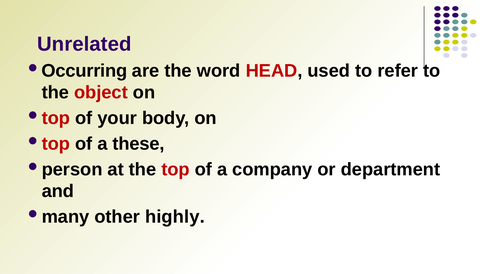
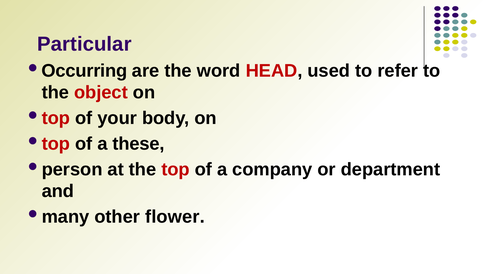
Unrelated: Unrelated -> Particular (84, 44)
highly: highly -> flower (175, 217)
